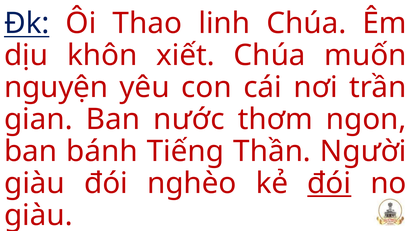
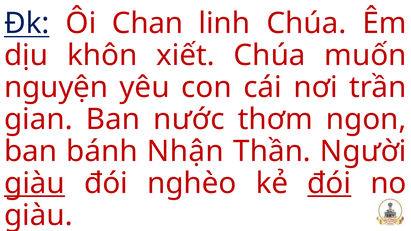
Thao: Thao -> Chan (148, 23)
Tiếng: Tiếng -> Nhận (185, 151)
giàu underline: none -> present (35, 184)
